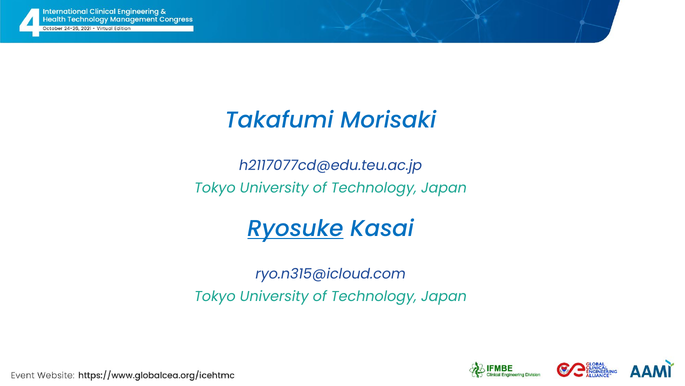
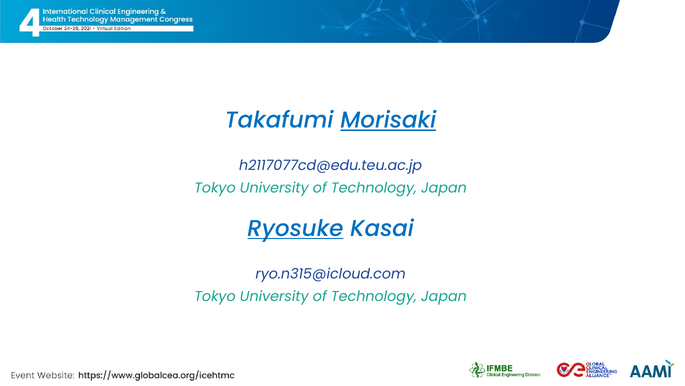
Morisaki underline: none -> present (388, 120)
